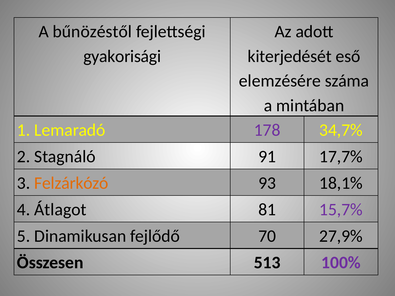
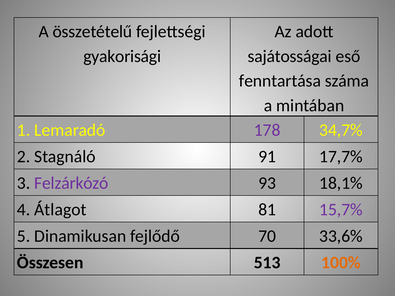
bűnözéstől: bűnözéstől -> összetételű (92, 32)
kiterjedését: kiterjedését -> sajátosságai (290, 56)
elemzésére: elemzésére -> fenntartása (280, 81)
Felzárkózó colour: orange -> purple (71, 183)
27,9%: 27,9% -> 33,6% (341, 236)
100% colour: purple -> orange (341, 263)
